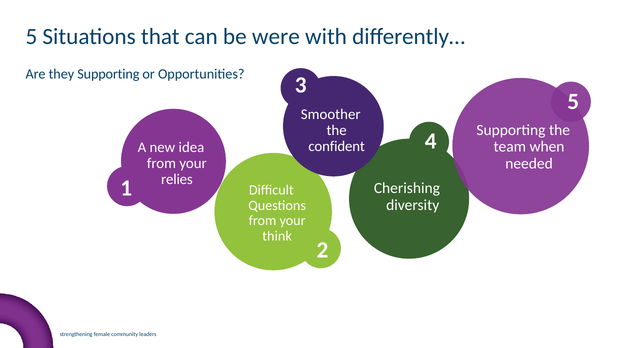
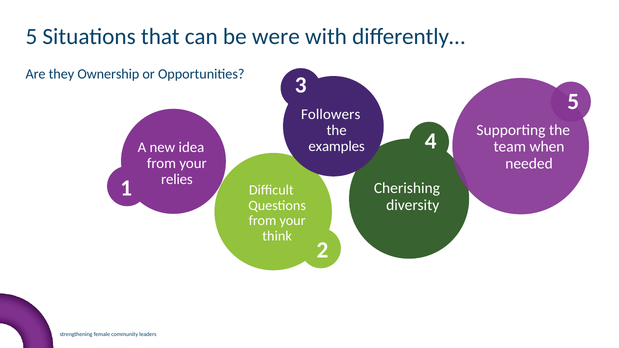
they Supporting: Supporting -> Ownership (108, 74)
Smoother: Smoother -> Followers (331, 114)
confident: confident -> examples (337, 146)
